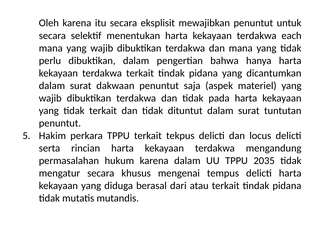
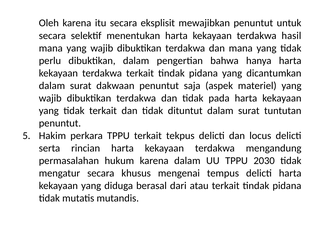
each: each -> hasil (291, 36)
2035: 2035 -> 2030 (264, 161)
